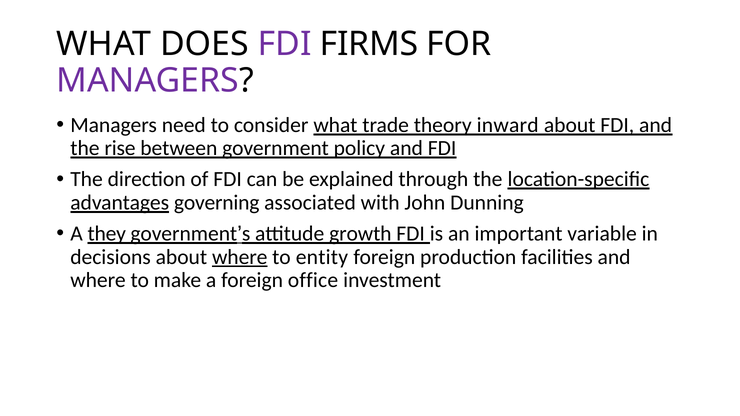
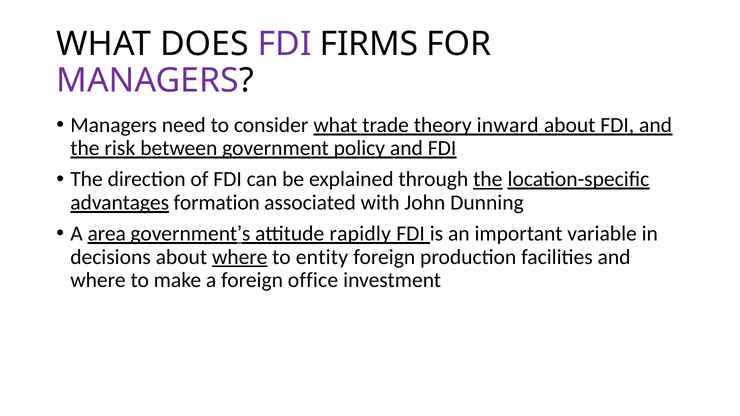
rise: rise -> risk (120, 148)
the underline: none -> present (488, 179)
governing: governing -> formation (217, 203)
they: they -> area (107, 234)
growth: growth -> rapidly (360, 234)
